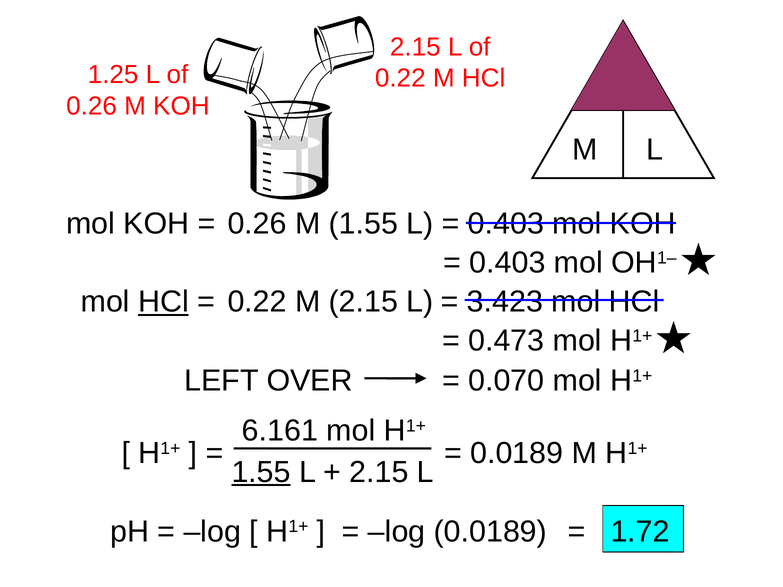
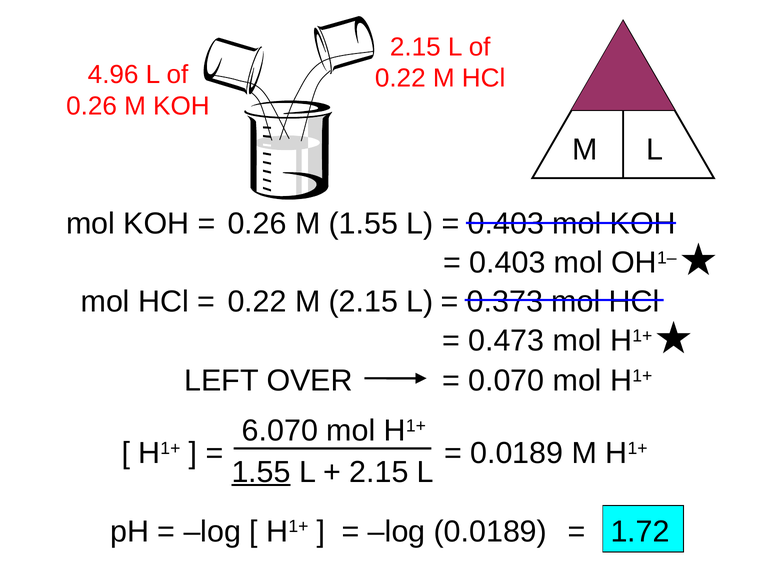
1.25: 1.25 -> 4.96 (113, 75)
HCl underline: present -> none (163, 302)
3.423: 3.423 -> 0.373 (505, 302)
6.161: 6.161 -> 6.070 (280, 431)
